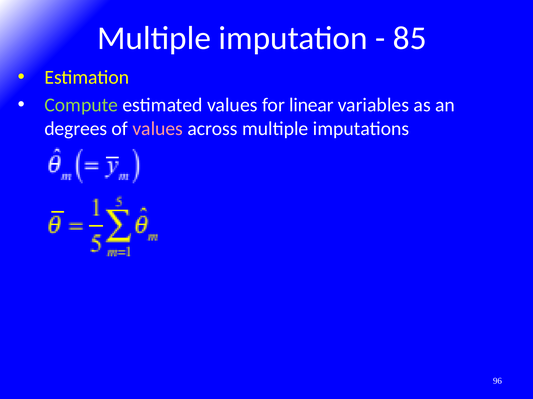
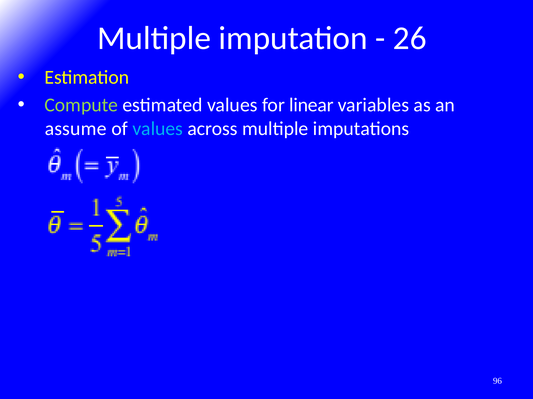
85: 85 -> 26 (410, 38)
degrees: degrees -> assume (76, 129)
values colour: pink -> light blue (158, 129)
